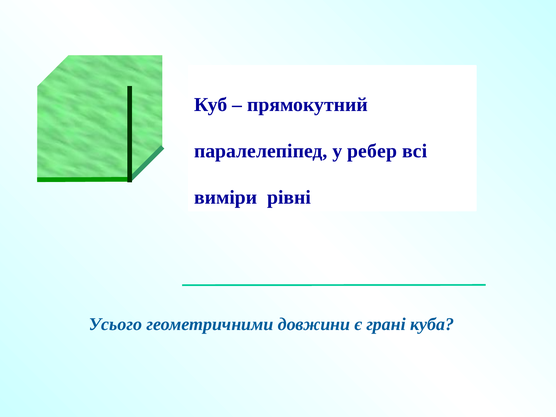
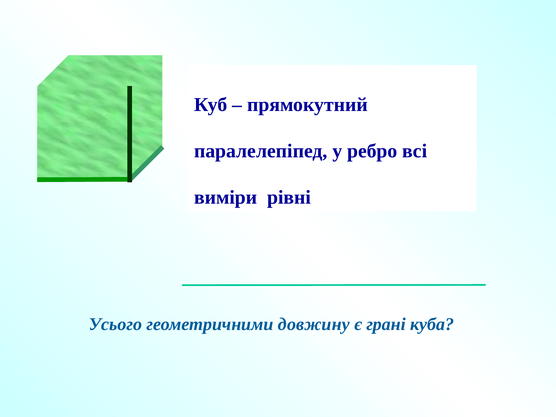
ребер: ребер -> ребро (372, 151)
довжини: довжини -> довжину (314, 324)
